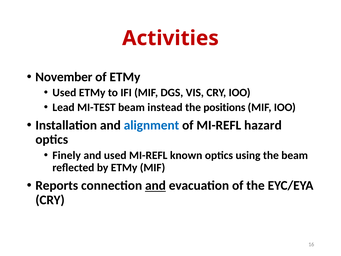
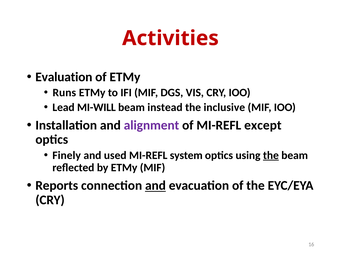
November: November -> Evaluation (64, 77)
Used: Used -> Runs (64, 93)
MI-TEST: MI-TEST -> MI-WILL (96, 107)
positions: positions -> inclusive (224, 107)
alignment colour: blue -> purple (151, 125)
hazard: hazard -> except (263, 125)
known: known -> system (186, 155)
the underline: none -> present (271, 155)
